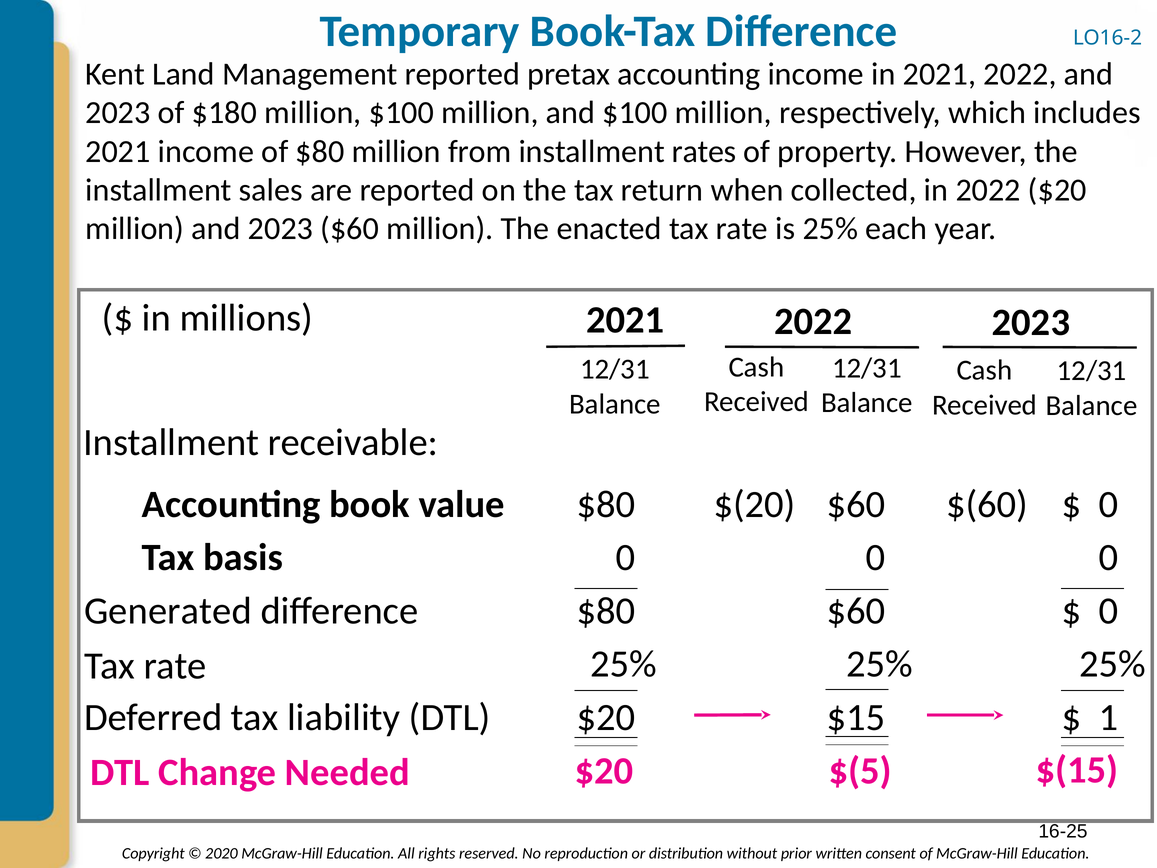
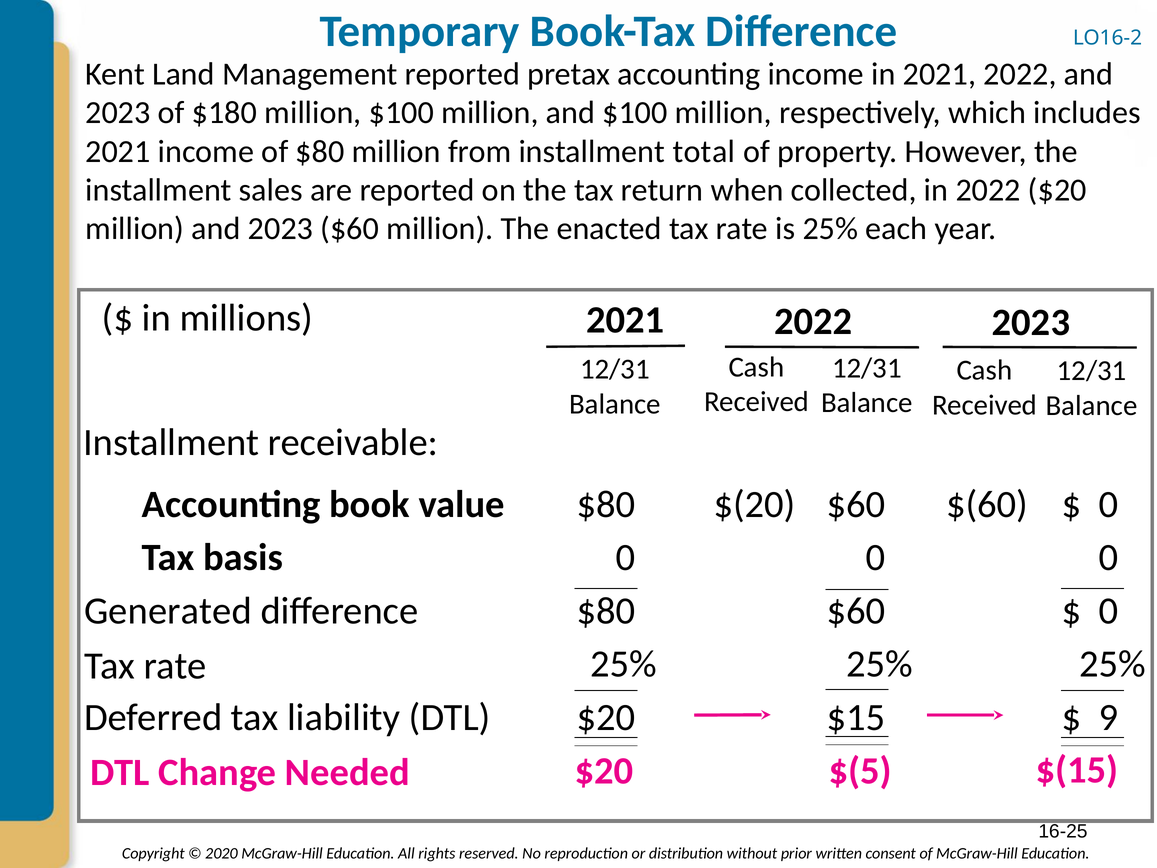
rates: rates -> total (704, 151)
1: 1 -> 9 (1108, 717)
